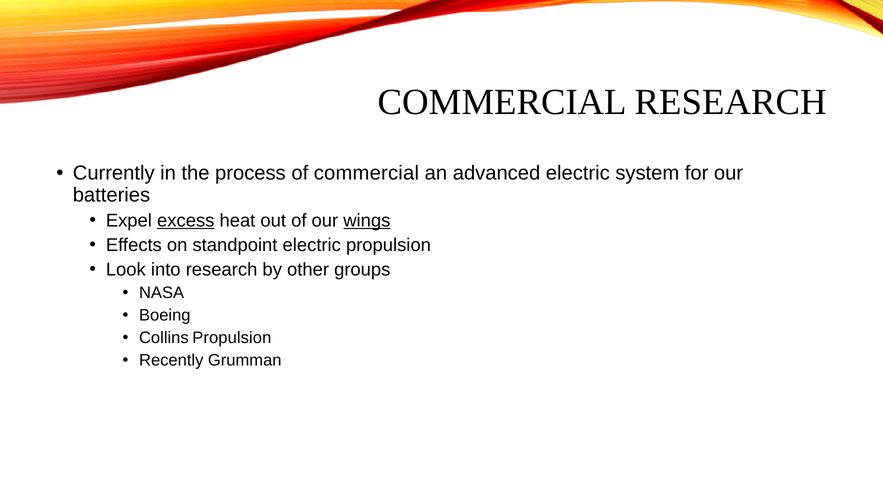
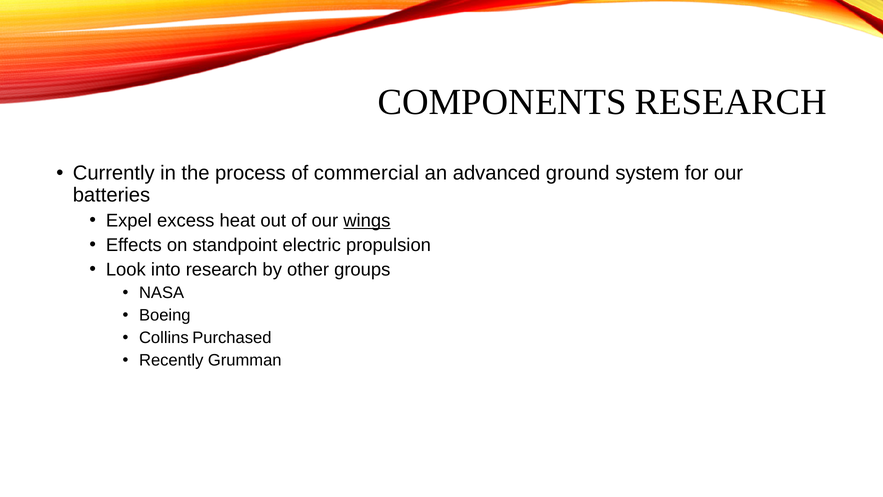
COMMERCIAL: COMMERCIAL -> COMPONENTS (502, 102)
advanced electric: electric -> ground (578, 173)
excess underline: present -> none (186, 220)
Collins Propulsion: Propulsion -> Purchased (232, 338)
